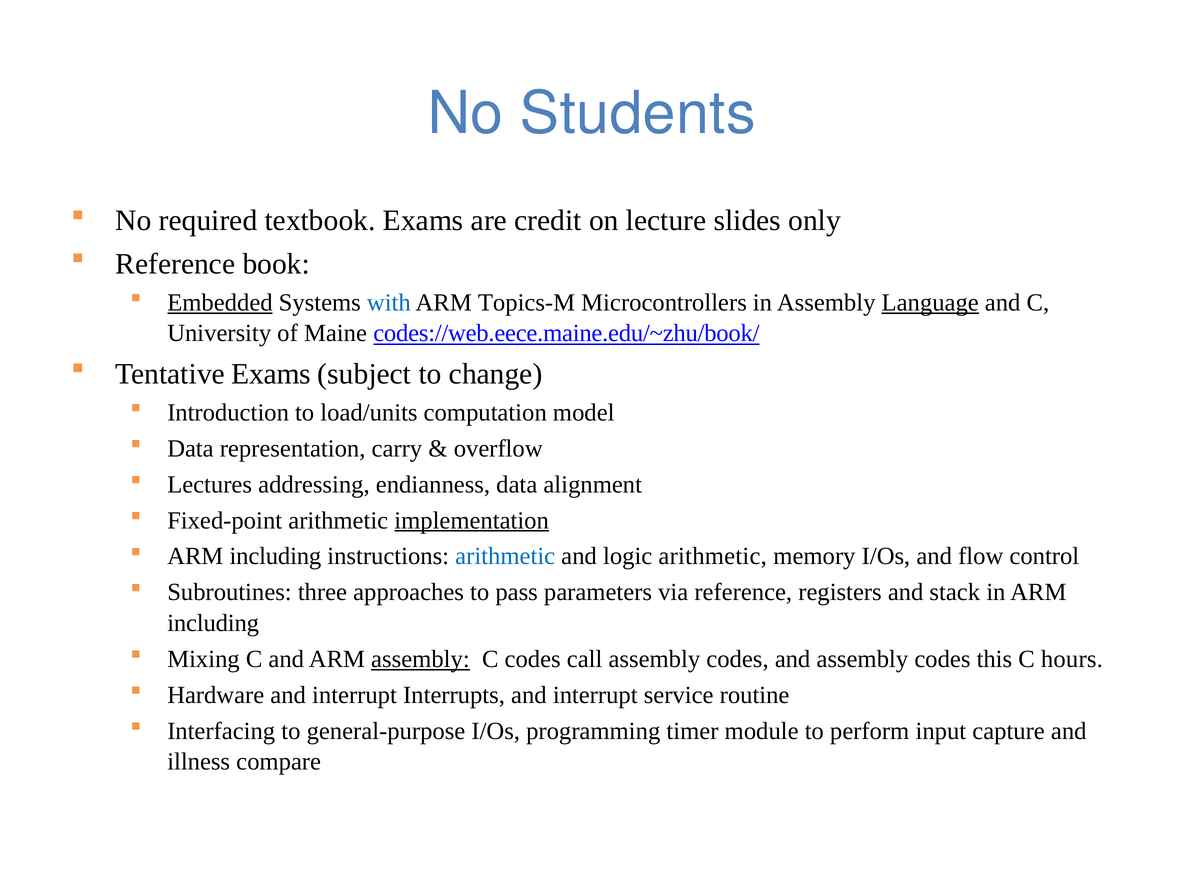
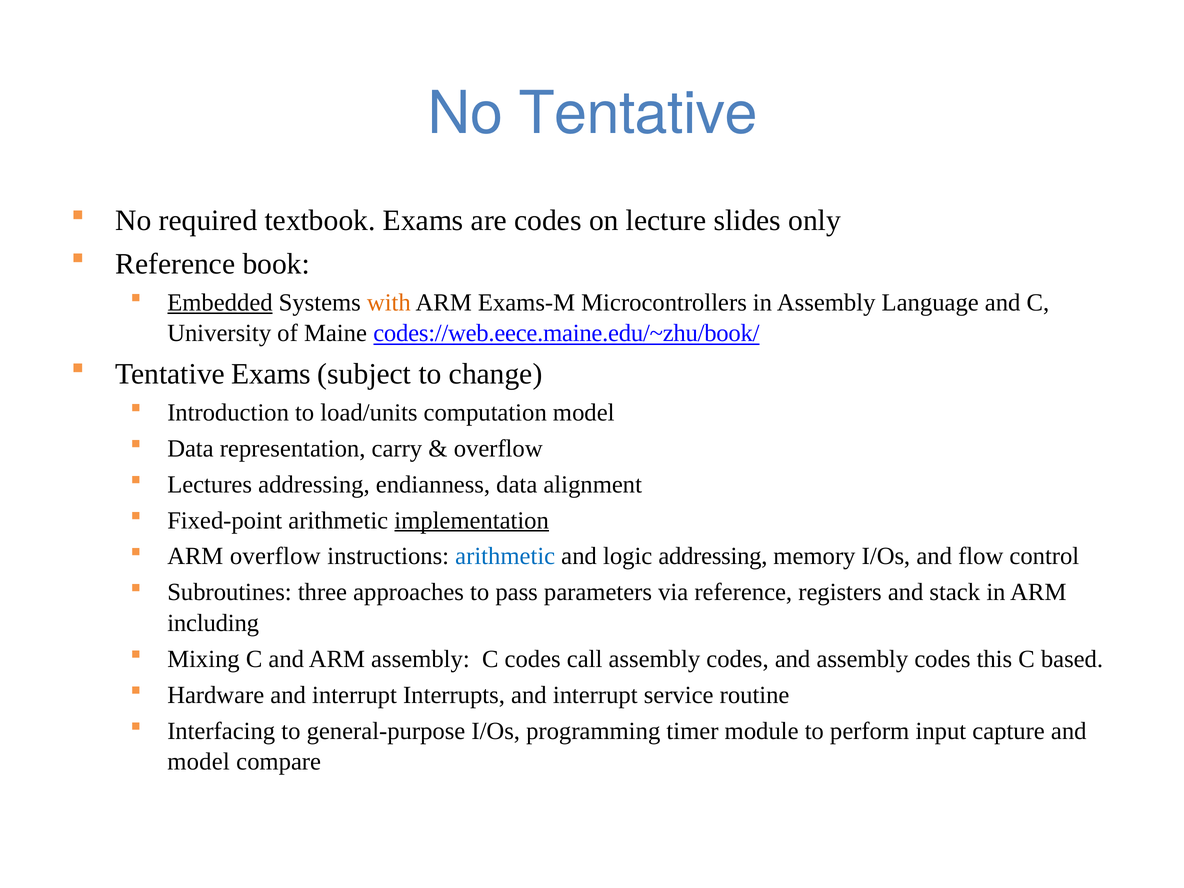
No Students: Students -> Tentative (638, 114)
are credit: credit -> codes (548, 221)
with colour: blue -> orange (389, 302)
Topics-M: Topics-M -> Exams-M (527, 302)
Language underline: present -> none (930, 302)
including: including -> overflow (275, 556)
logic arithmetic: arithmetic -> addressing (713, 556)
assembly underline: present -> none (420, 659)
hours: hours -> based (1072, 659)
illness: illness -> model (199, 762)
